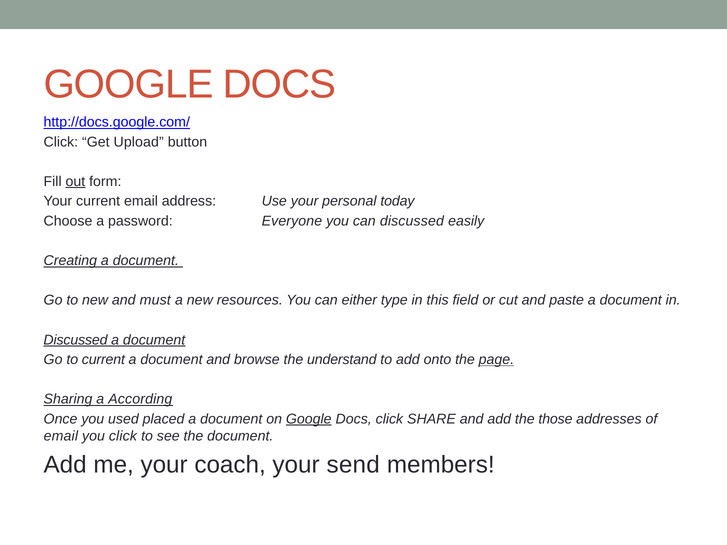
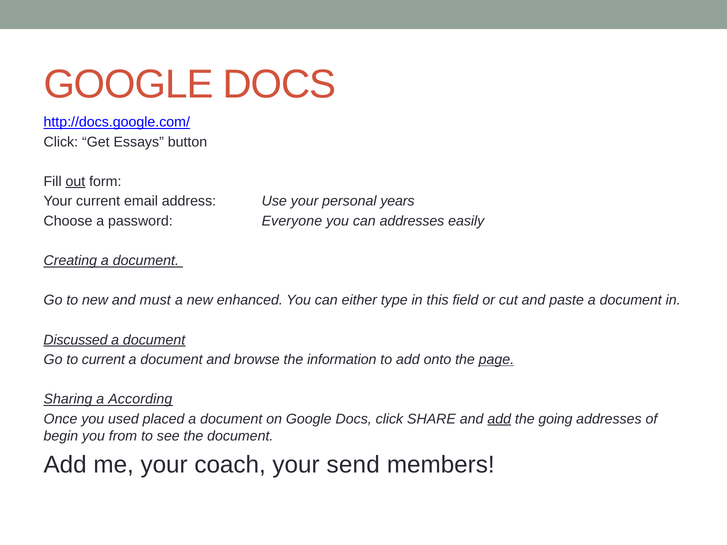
Upload: Upload -> Essays (139, 142)
today: today -> years (397, 201)
can discussed: discussed -> addresses (412, 221)
resources: resources -> enhanced (250, 300)
understand: understand -> information (342, 360)
Google underline: present -> none (309, 419)
add underline: none -> present (499, 419)
those: those -> going (555, 419)
email: email -> begin (61, 436)
you click: click -> from (123, 436)
